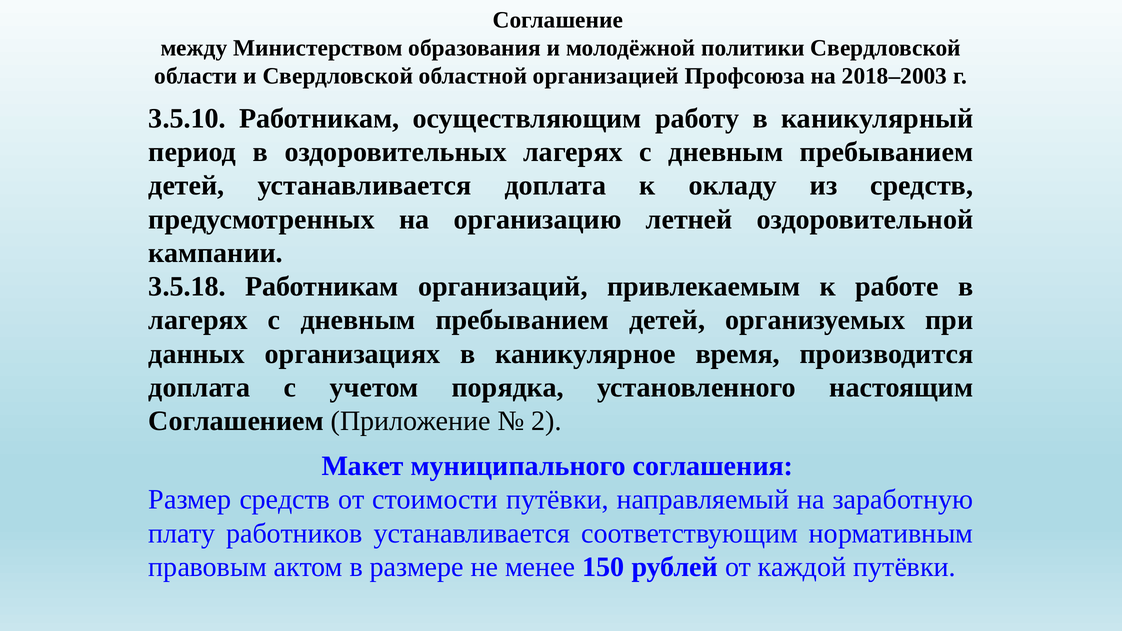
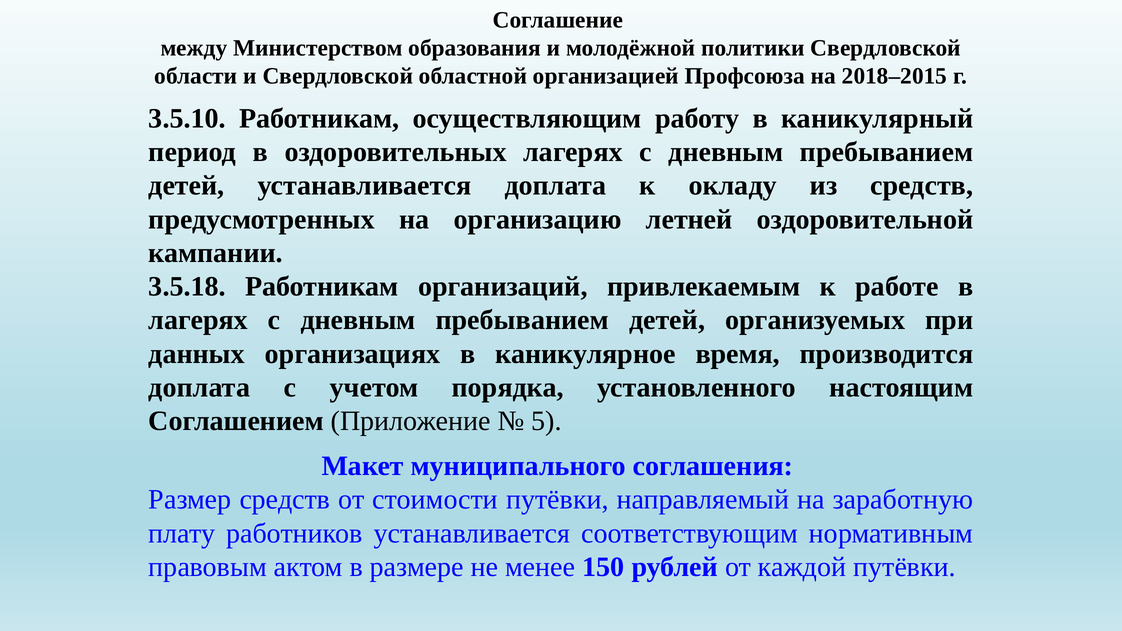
2018–2003: 2018–2003 -> 2018–2015 (895, 76)
2: 2 -> 5 (547, 421)
